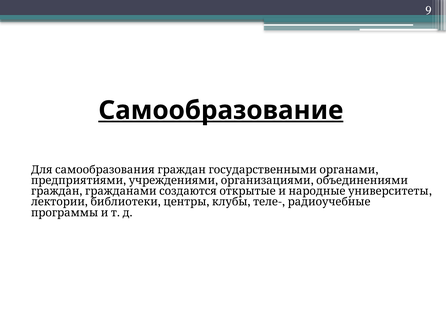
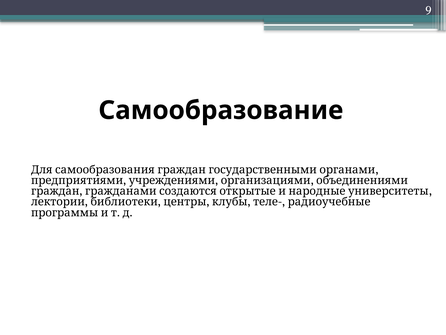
Самообразование underline: present -> none (221, 110)
